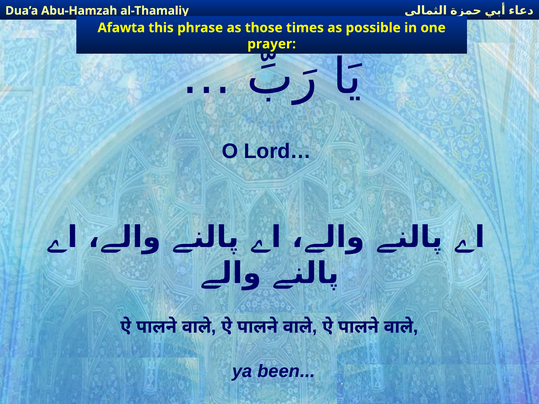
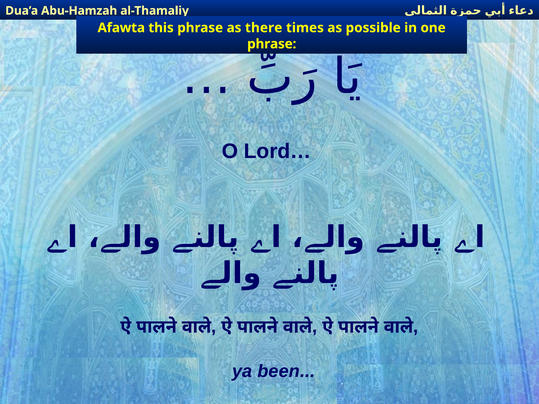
those: those -> there (264, 28)
prayer: prayer -> phrase (272, 44)
